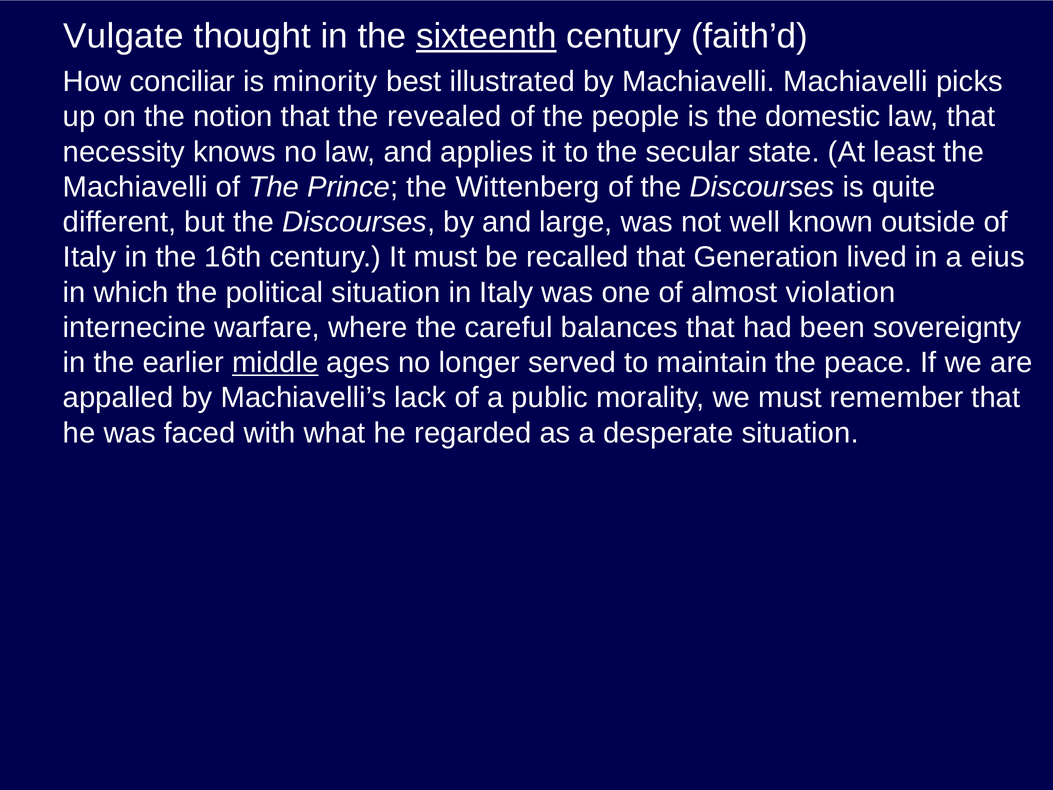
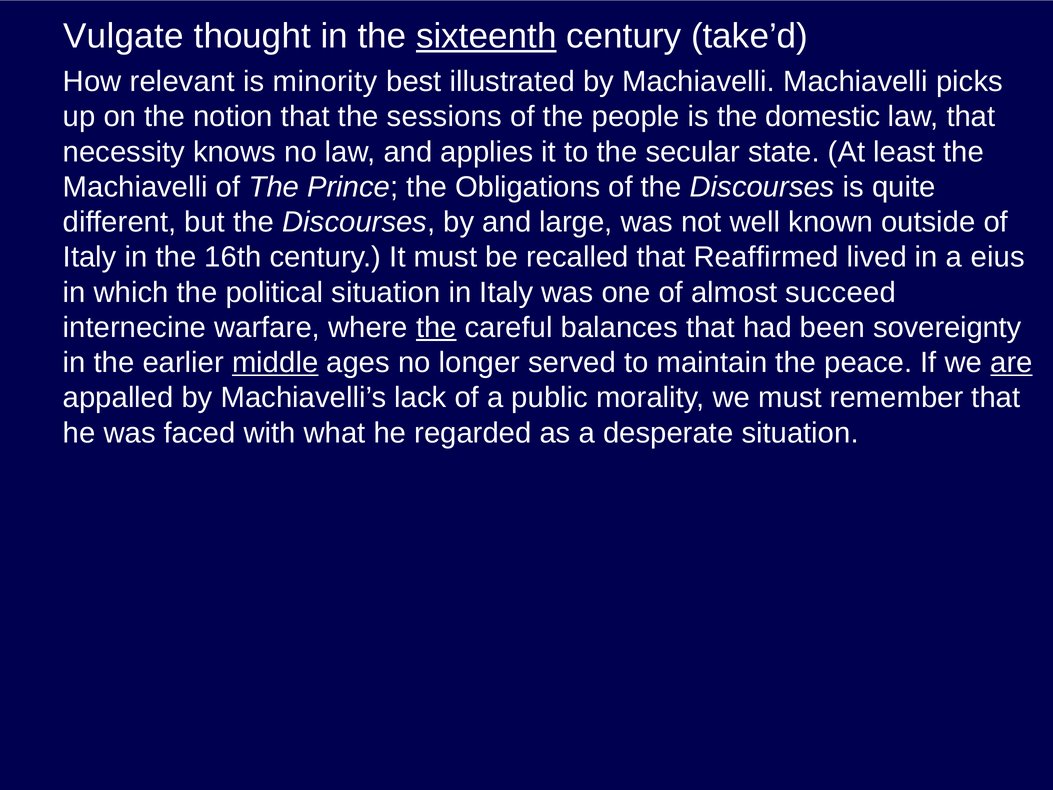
faith’d: faith’d -> take’d (750, 36)
conciliar: conciliar -> relevant (182, 82)
revealed: revealed -> sessions (444, 117)
Wittenberg: Wittenberg -> Obligations (528, 187)
Generation: Generation -> Reaffirmed (766, 257)
violation: violation -> succeed (841, 292)
the underline: none -> present (436, 327)
are underline: none -> present (1011, 363)
